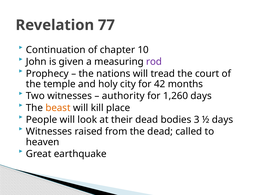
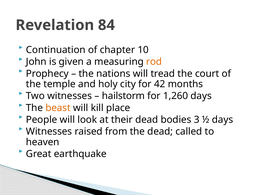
77: 77 -> 84 (106, 25)
rod colour: purple -> orange (154, 62)
authority: authority -> hailstorm (123, 96)
